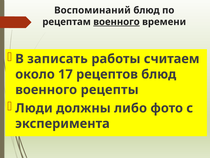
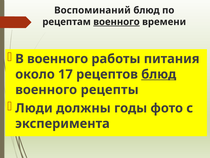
В записать: записать -> военного (58, 59)
считаем: считаем -> питания (172, 59)
блюд underline: none -> present (159, 74)
либо: либо -> годы (131, 108)
